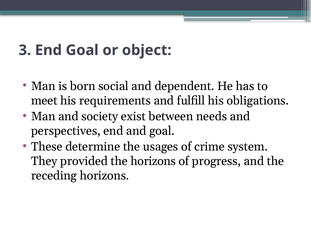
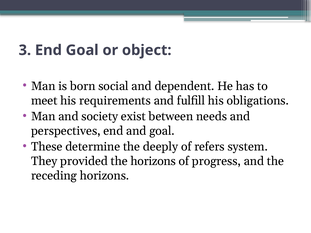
usages: usages -> deeply (161, 147)
crime: crime -> refers (210, 147)
